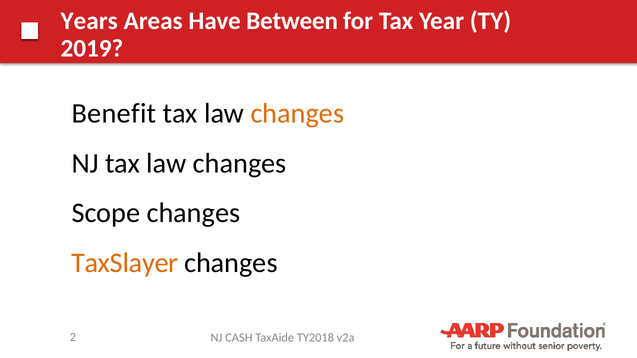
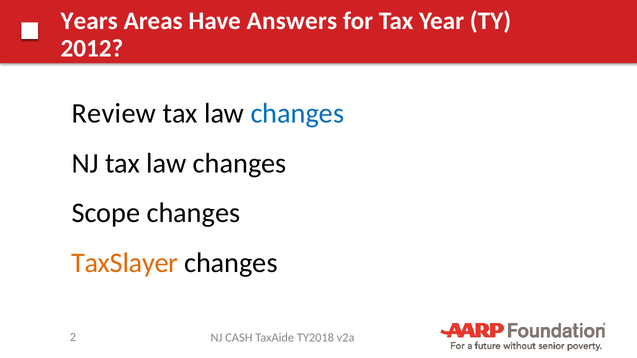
Between: Between -> Answers (292, 21)
2019: 2019 -> 2012 (92, 48)
Benefit: Benefit -> Review (114, 113)
changes colour: orange -> blue (297, 113)
